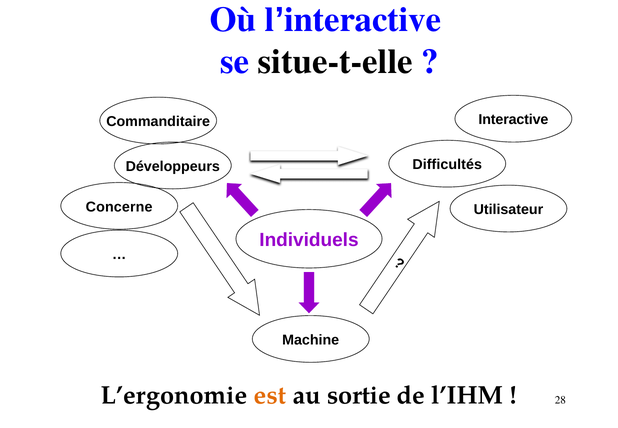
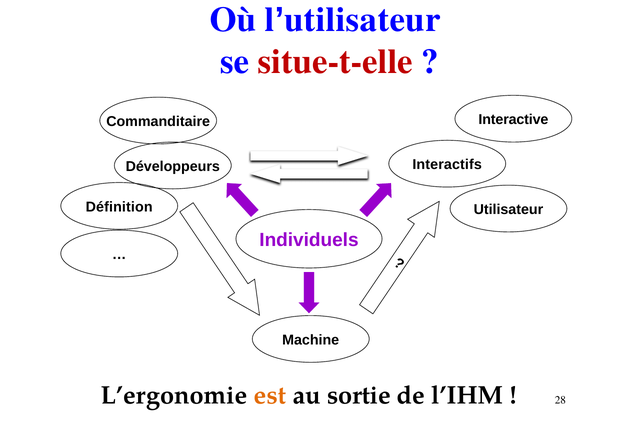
interactive: interactive -> utilisateur (362, 20)
situe-t-elle colour: black -> red (335, 62)
Difficultés: Difficultés -> Interactifs (447, 165)
Concerne: Concerne -> Définition (119, 207)
